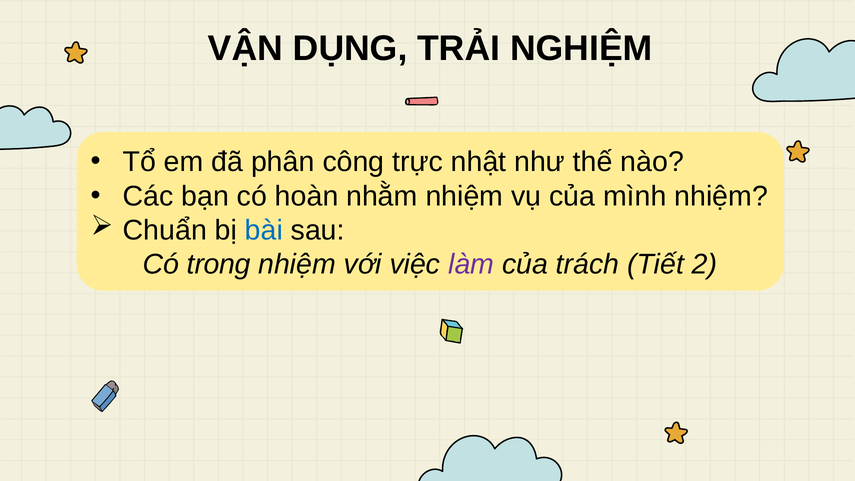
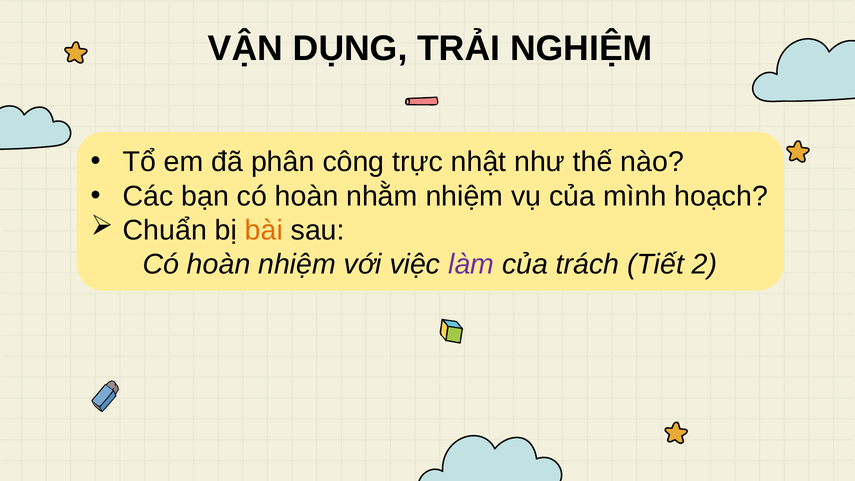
mình nhiệm: nhiệm -> hoạch (721, 196)
bài colour: blue -> orange (264, 230)
trong: trong -> hoàn (219, 265)
